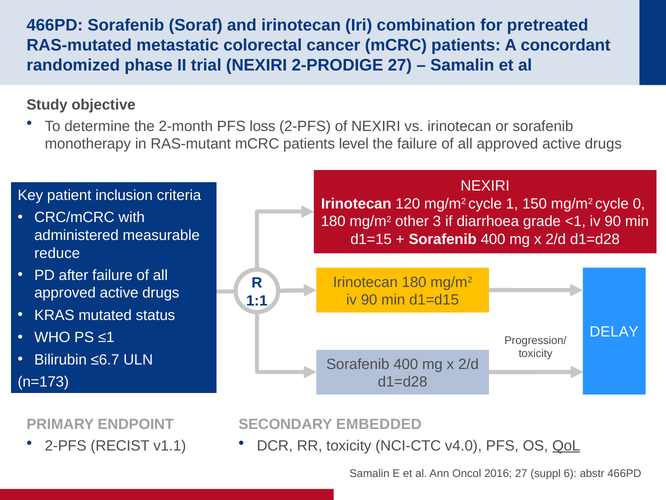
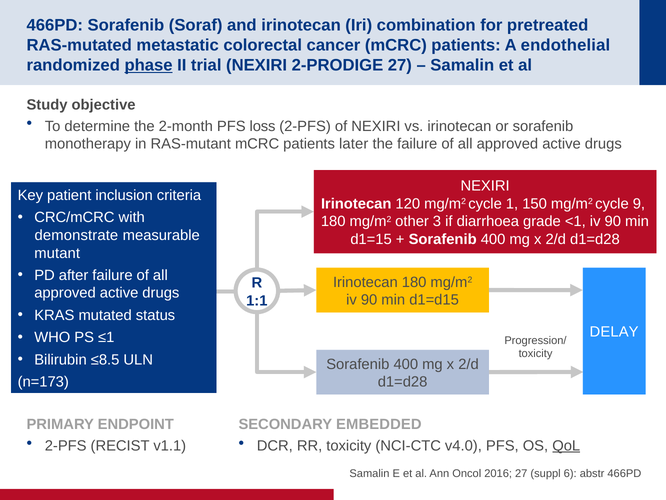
concordant: concordant -> endothelial (565, 45)
phase underline: none -> present (149, 65)
level: level -> later (354, 144)
0: 0 -> 9 (639, 204)
administered: administered -> demonstrate (76, 235)
reduce: reduce -> mutant (57, 253)
≤6.7: ≤6.7 -> ≤8.5 (105, 359)
